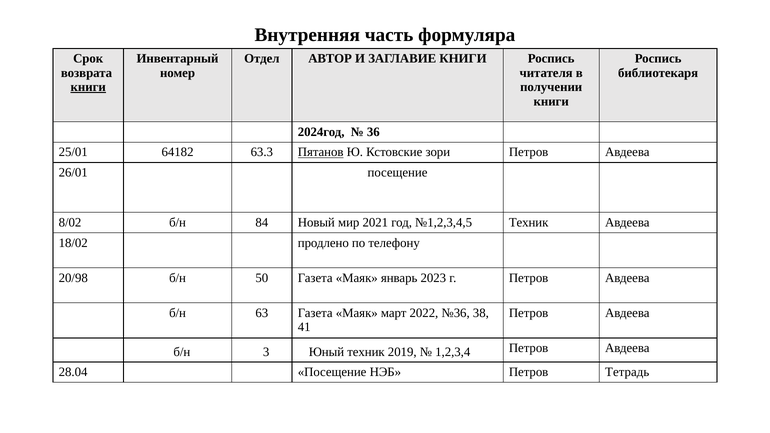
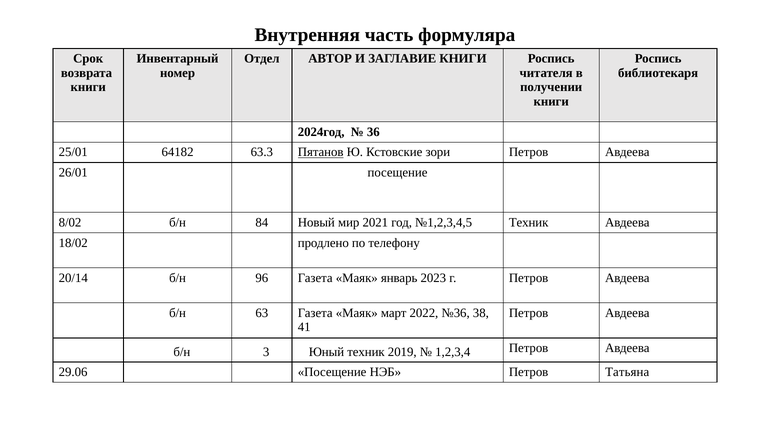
книги underline: present -> none (88, 87)
20/98: 20/98 -> 20/14 (73, 278)
50: 50 -> 96 (262, 278)
28.04: 28.04 -> 29.06 (73, 372)
Тетрадь: Тетрадь -> Татьяна (627, 372)
